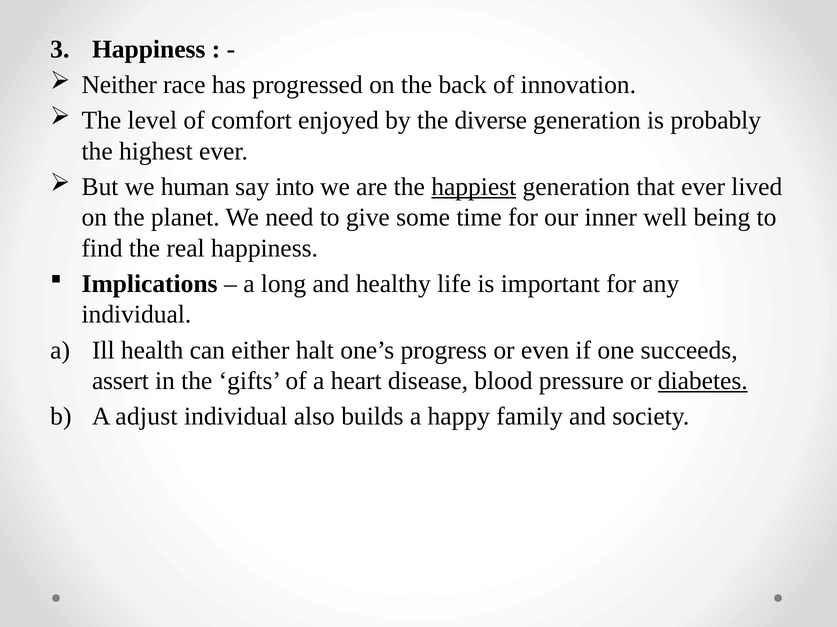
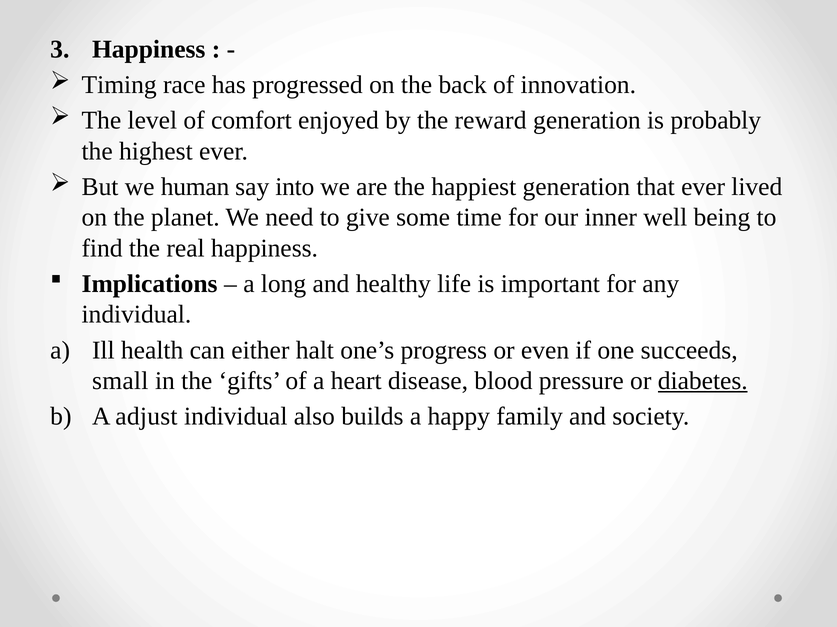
Neither: Neither -> Timing (119, 85)
diverse: diverse -> reward (491, 121)
happiest underline: present -> none (474, 187)
assert: assert -> small (120, 381)
